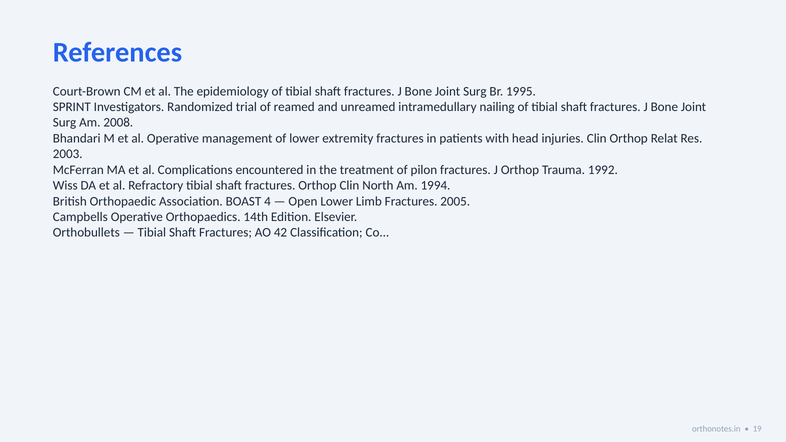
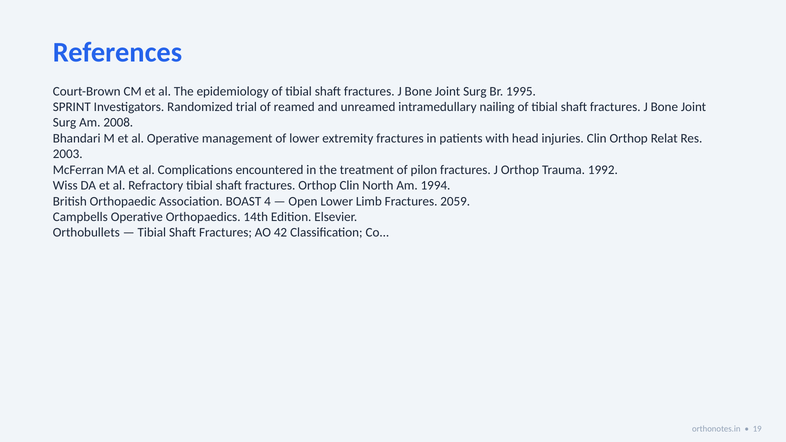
2005: 2005 -> 2059 (455, 201)
